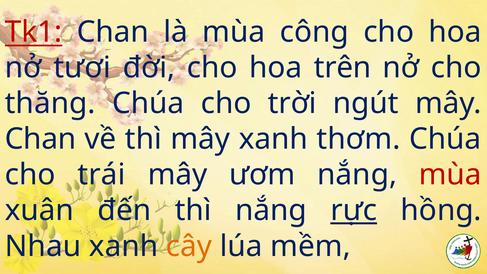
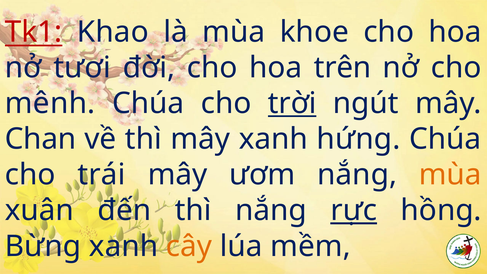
Tk1 Chan: Chan -> Khao (113, 32)
công: công -> khoe (314, 32)
thăng: thăng -> mênh (50, 103)
trời underline: none -> present (292, 103)
thơm: thơm -> hứng (358, 139)
mùa colour: red -> orange (450, 175)
Nhau: Nhau -> Bừng (43, 246)
